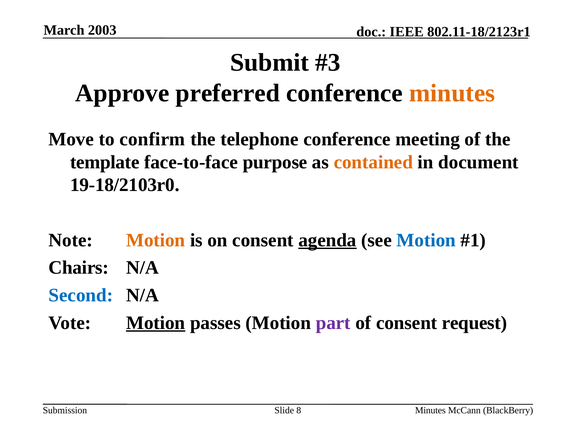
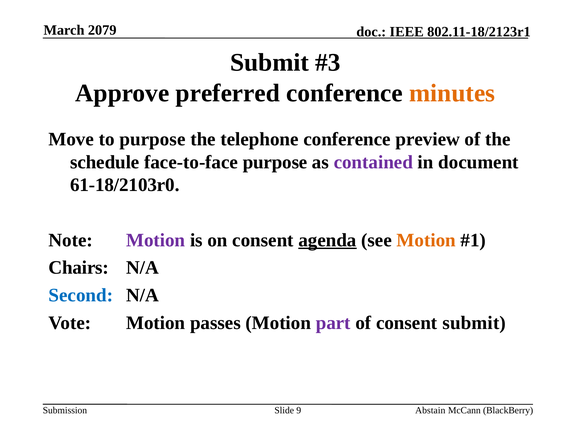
2003: 2003 -> 2079 (102, 30)
to confirm: confirm -> purpose (152, 139)
meeting: meeting -> preview (428, 139)
template: template -> schedule (105, 162)
contained colour: orange -> purple (373, 162)
19-18/2103r0: 19-18/2103r0 -> 61-18/2103r0 (125, 185)
Motion colour: orange -> purple (156, 240)
Motion colour: blue -> orange (426, 240)
Motion underline: present -> none (156, 323)
consent request: request -> submit (474, 323)
8: 8 -> 9 (299, 411)
Minutes: Minutes -> Abstain (430, 411)
